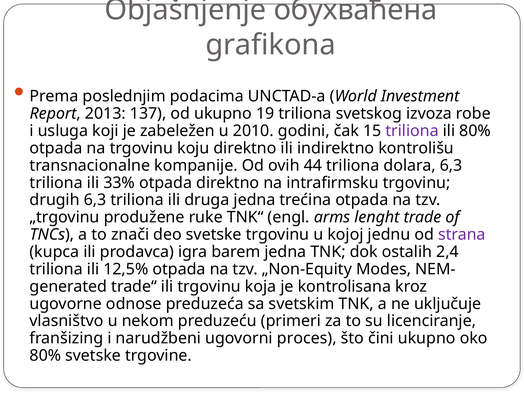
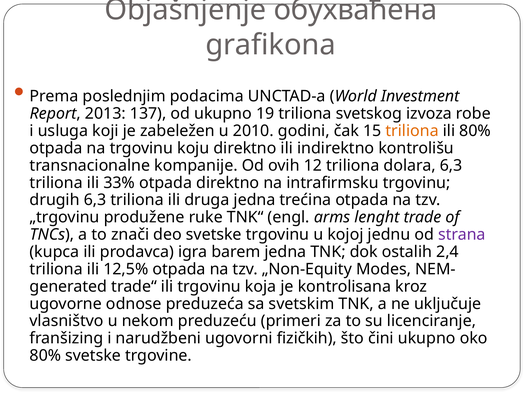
triliona colour: purple -> orange (412, 131)
44: 44 -> 12 (313, 165)
proces: proces -> fizičkih (307, 338)
